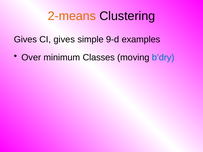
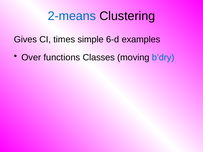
2-means colour: orange -> blue (72, 16)
CI gives: gives -> times (64, 40)
9-d: 9-d -> 6-d (113, 40)
minimum: minimum -> functions (62, 58)
